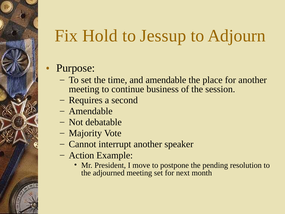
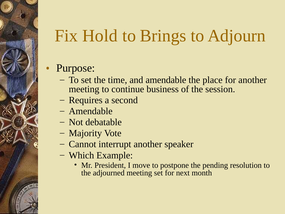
Jessup: Jessup -> Brings (163, 36)
Action: Action -> Which (81, 155)
